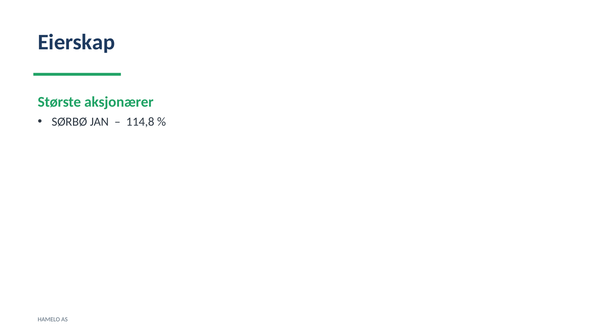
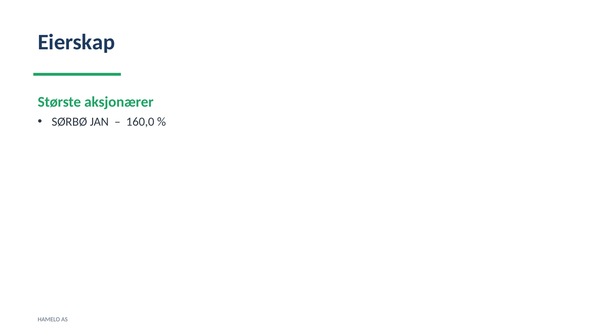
114,8: 114,8 -> 160,0 (140, 122)
